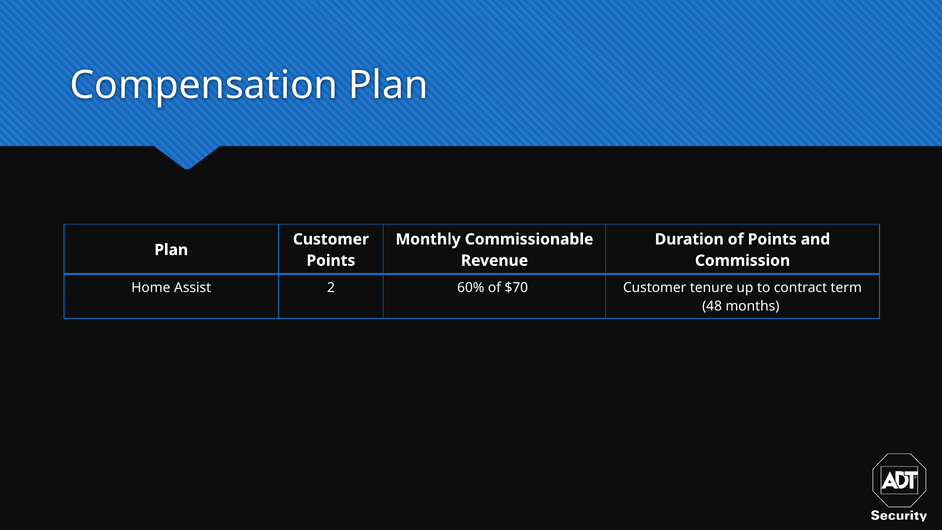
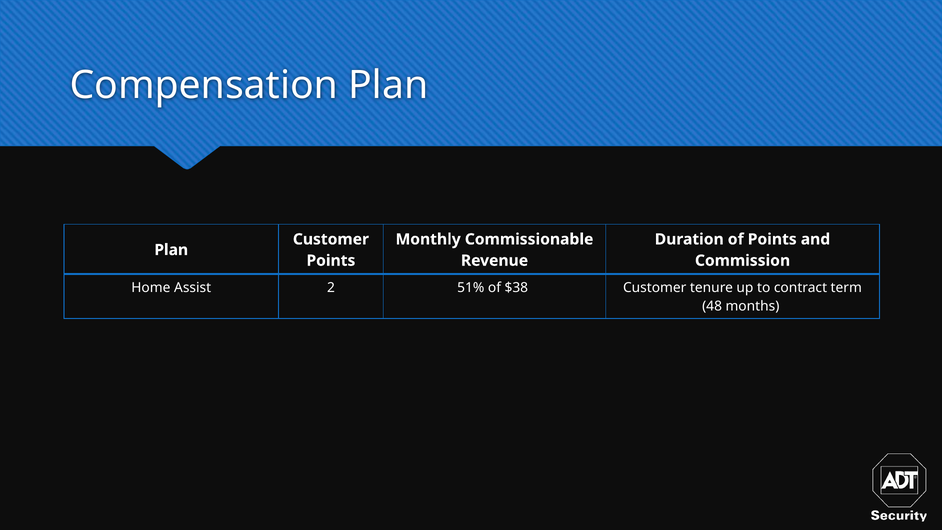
60%: 60% -> 51% (471, 288)
$70: $70 -> $38 (516, 288)
